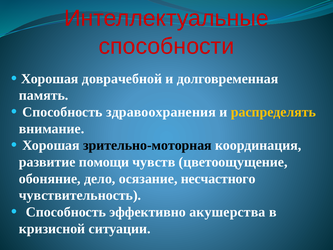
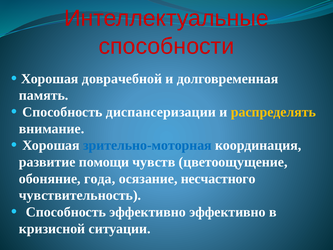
здравоохранения: здравоохранения -> диспансеризации (161, 112)
зрительно-моторная colour: black -> blue (147, 145)
дело: дело -> года (100, 179)
эффективно акушерства: акушерства -> эффективно (227, 212)
